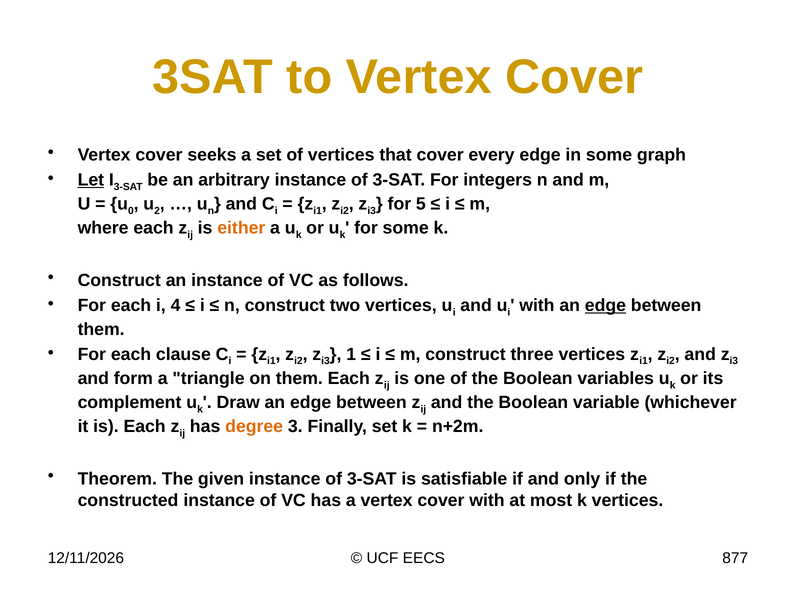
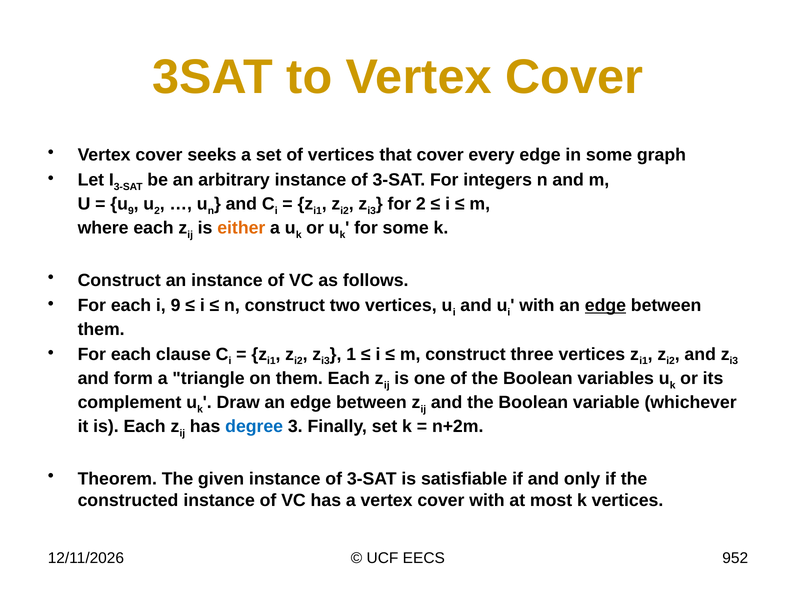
Let underline: present -> none (91, 180)
u 0: 0 -> 9 (131, 211)
for 5: 5 -> 2 (421, 204)
i 4: 4 -> 9 (176, 305)
degree colour: orange -> blue (254, 427)
877: 877 -> 952 (735, 558)
